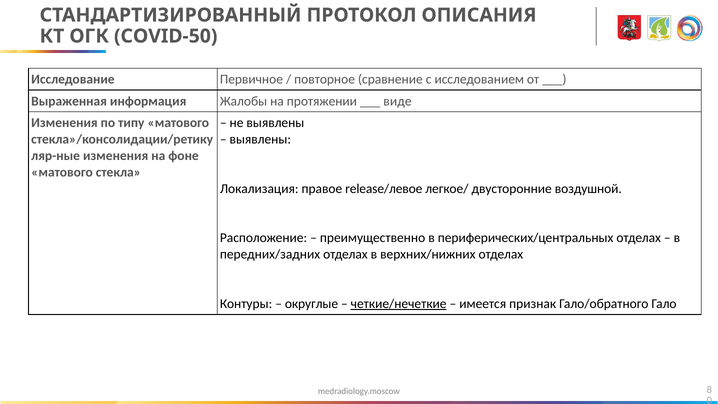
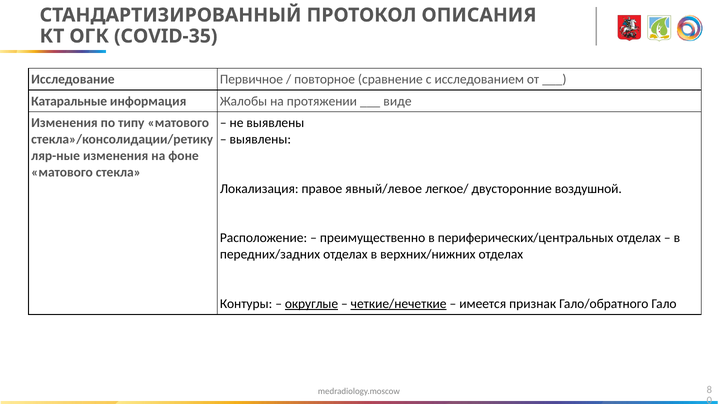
COVID-50: COVID-50 -> COVID-35 (166, 36)
Выраженная: Выраженная -> Катаральные (69, 101)
release/левое: release/левое -> явный/левое (384, 189)
округлые underline: none -> present (312, 304)
